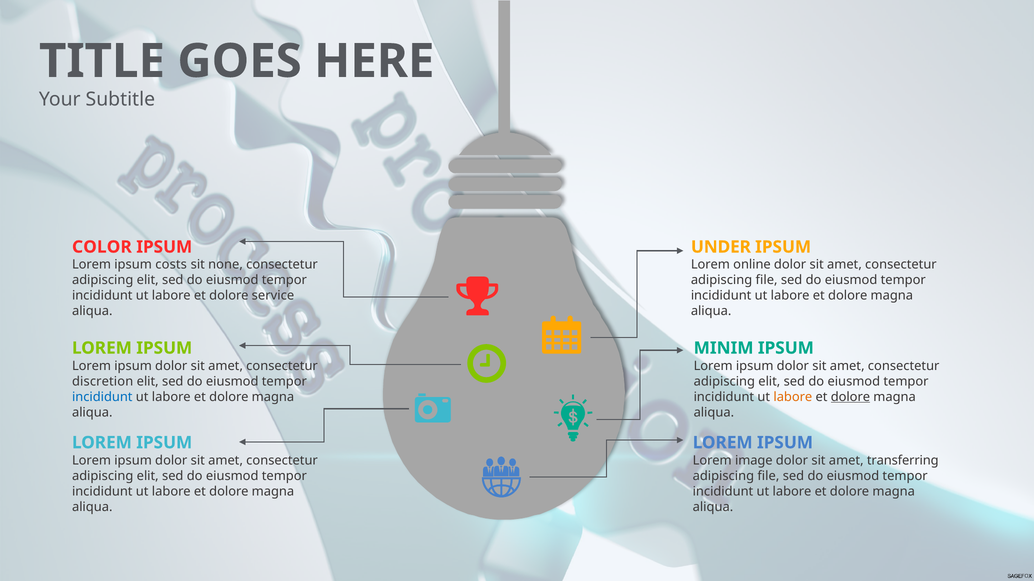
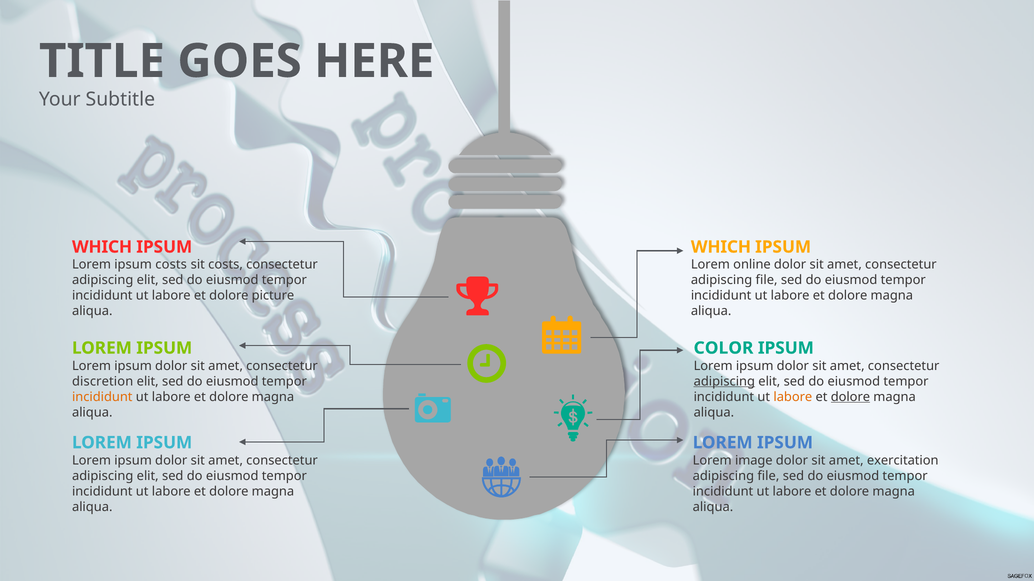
COLOR: COLOR -> WHICH (102, 247)
UNDER: UNDER -> WHICH (721, 247)
sit none: none -> costs (226, 265)
service: service -> picture (273, 296)
MINIM: MINIM -> COLOR (724, 348)
adipiscing underline: none -> present (724, 382)
incididunt colour: blue -> orange (102, 397)
transferring: transferring -> exercitation (903, 461)
